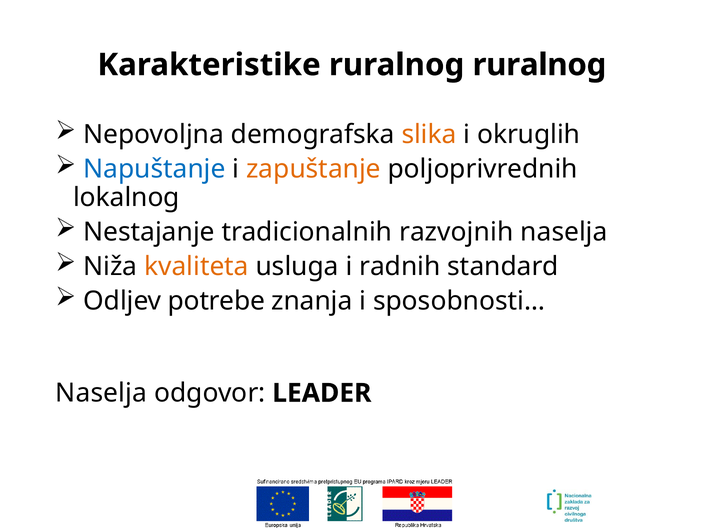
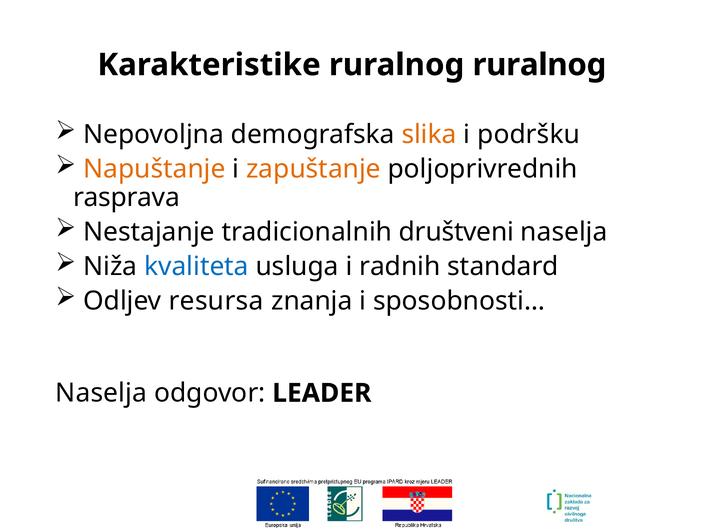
okruglih: okruglih -> podršku (529, 135)
Napuštanje colour: blue -> orange (154, 169)
lokalnog: lokalnog -> rasprava (126, 198)
razvojnih: razvojnih -> društveni (456, 232)
kvaliteta colour: orange -> blue (196, 266)
potrebe: potrebe -> resursa (216, 301)
